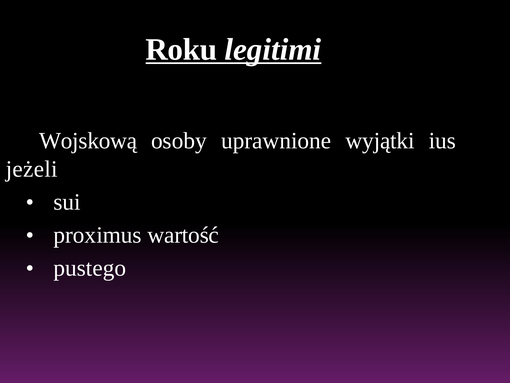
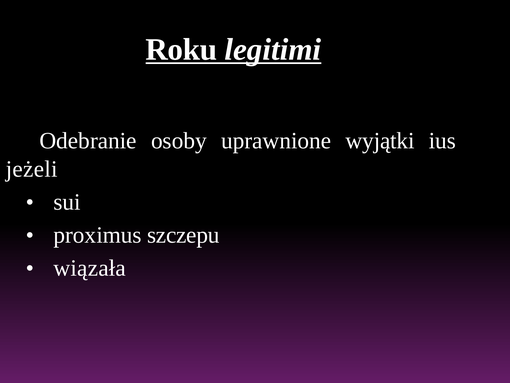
Wojskową: Wojskową -> Odebranie (88, 141)
wartość: wartość -> szczepu (183, 235)
pustego: pustego -> wiązała (90, 268)
